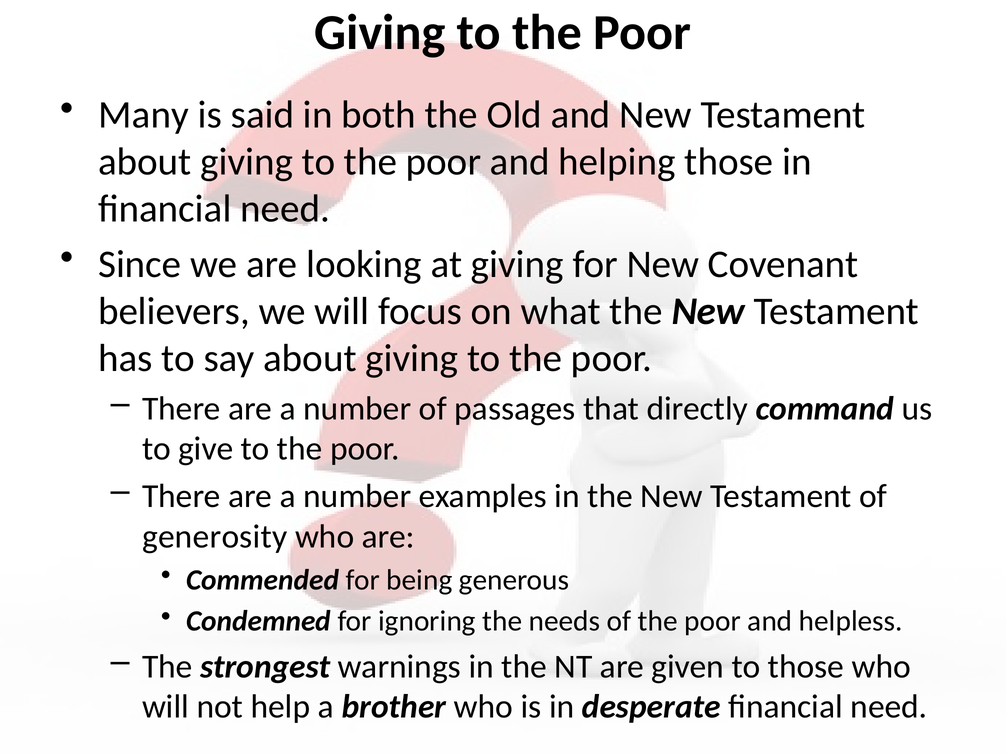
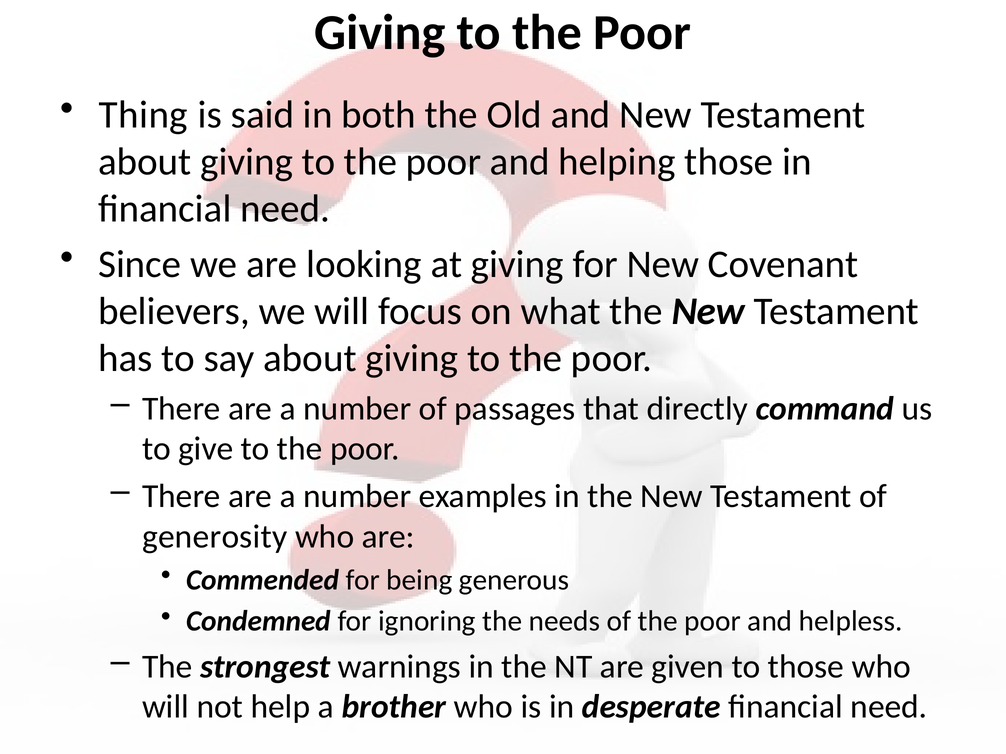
Many: Many -> Thing (143, 115)
